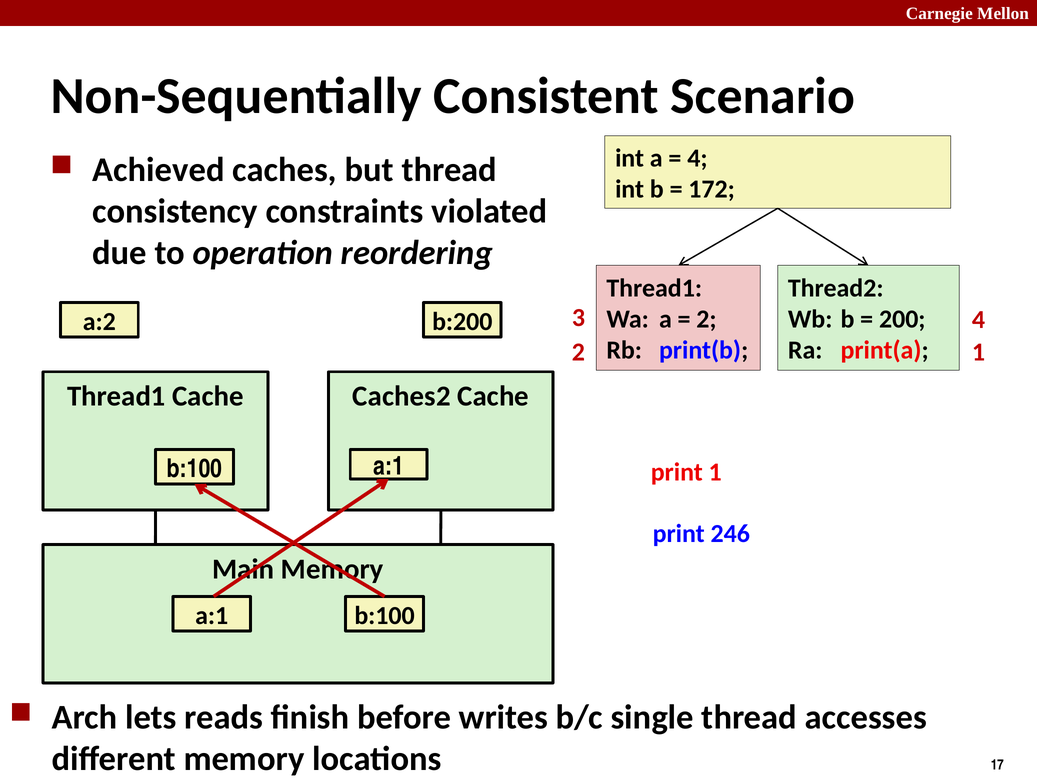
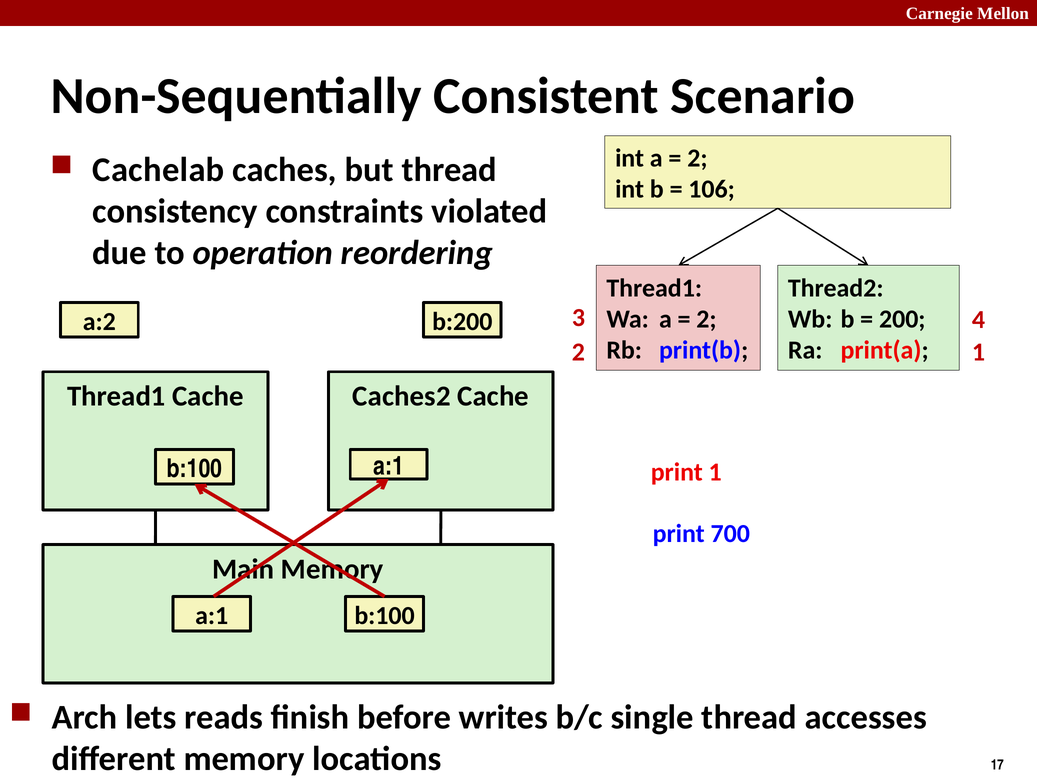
4: 4 -> 2 (697, 158)
Achieved: Achieved -> Cachelab (158, 170)
172: 172 -> 106 (712, 189)
246: 246 -> 700 (730, 534)
